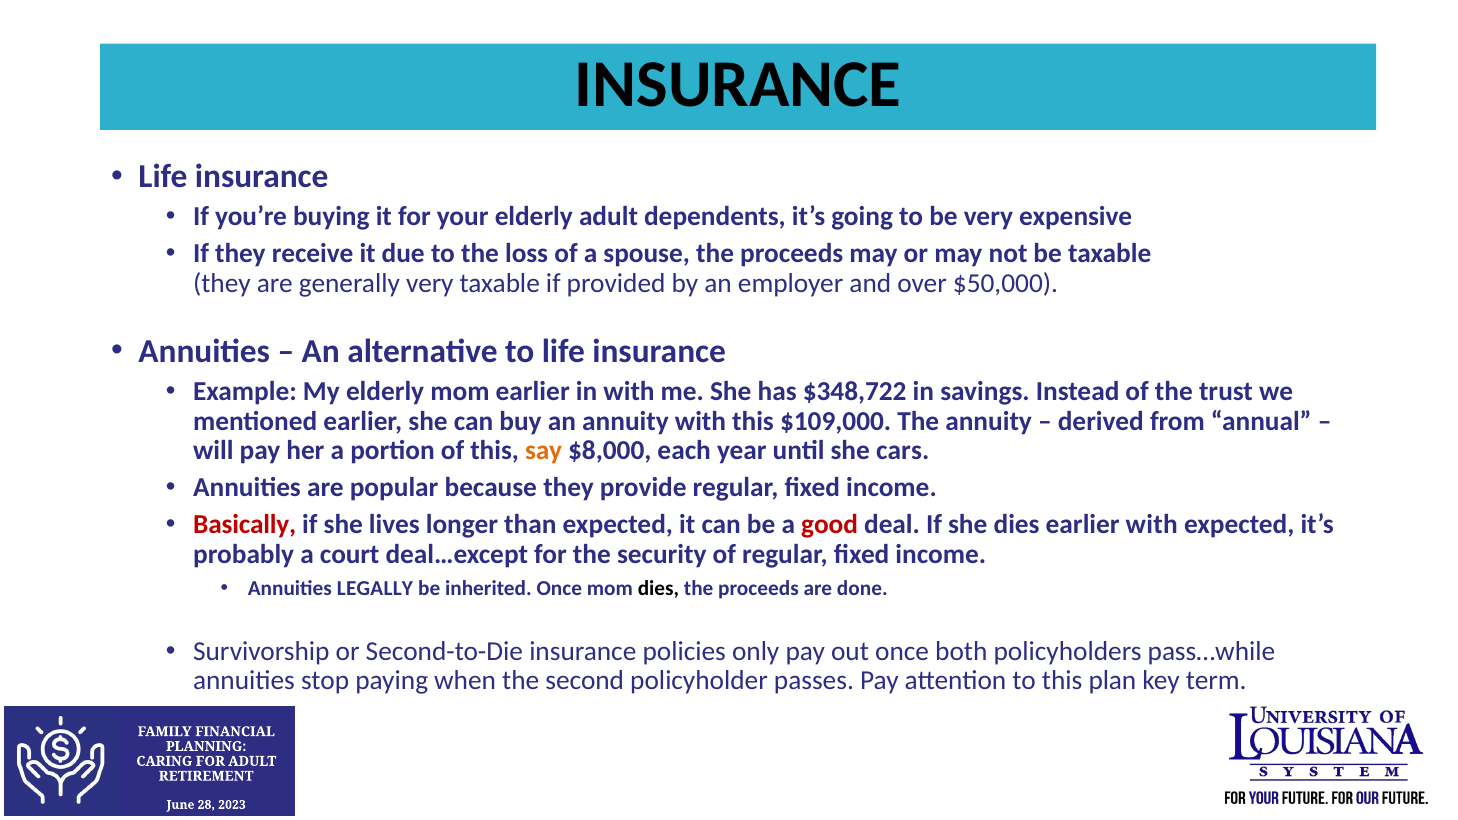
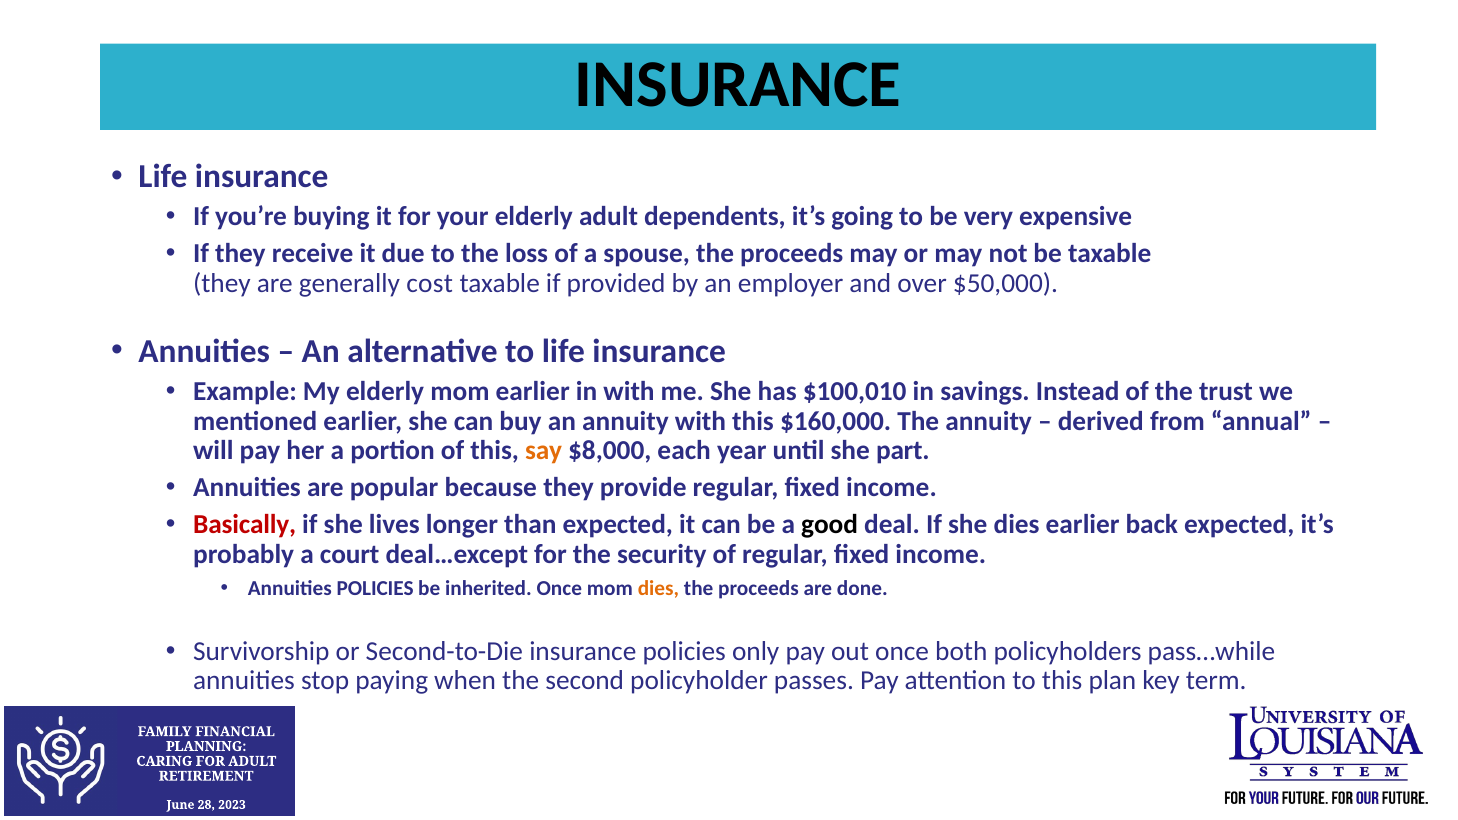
generally very: very -> cost (430, 283)
$348,722: $348,722 -> $100,010 (855, 392)
$109,000: $109,000 -> $160,000 (836, 421)
cars: cars -> part (903, 451)
good colour: red -> black (830, 525)
earlier with: with -> back (1152, 525)
Annuities LEGALLY: LEGALLY -> POLICIES (375, 588)
dies colour: black -> orange (658, 588)
